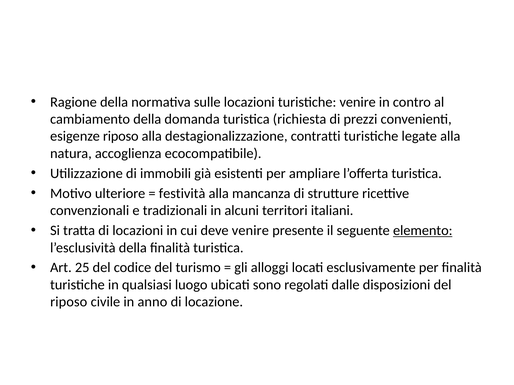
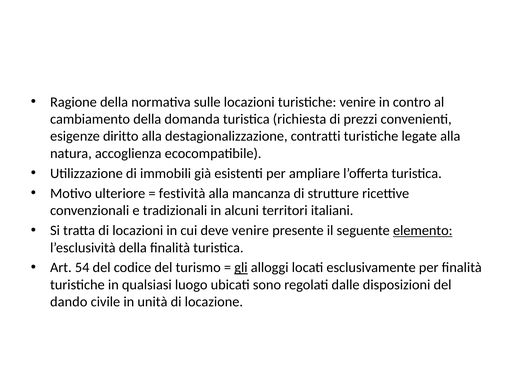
esigenze riposo: riposo -> diritto (121, 136)
25: 25 -> 54 (82, 268)
gli underline: none -> present (241, 268)
riposo: riposo -> dando (69, 302)
anno: anno -> unità (152, 302)
